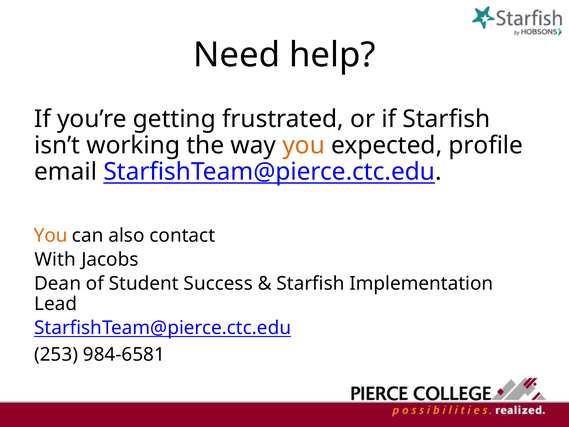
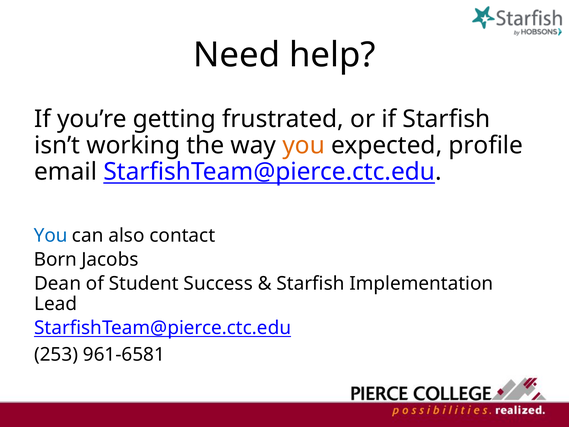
You colour: orange -> blue (51, 235)
With: With -> Born (55, 259)
984-6581: 984-6581 -> 961-6581 (124, 354)
